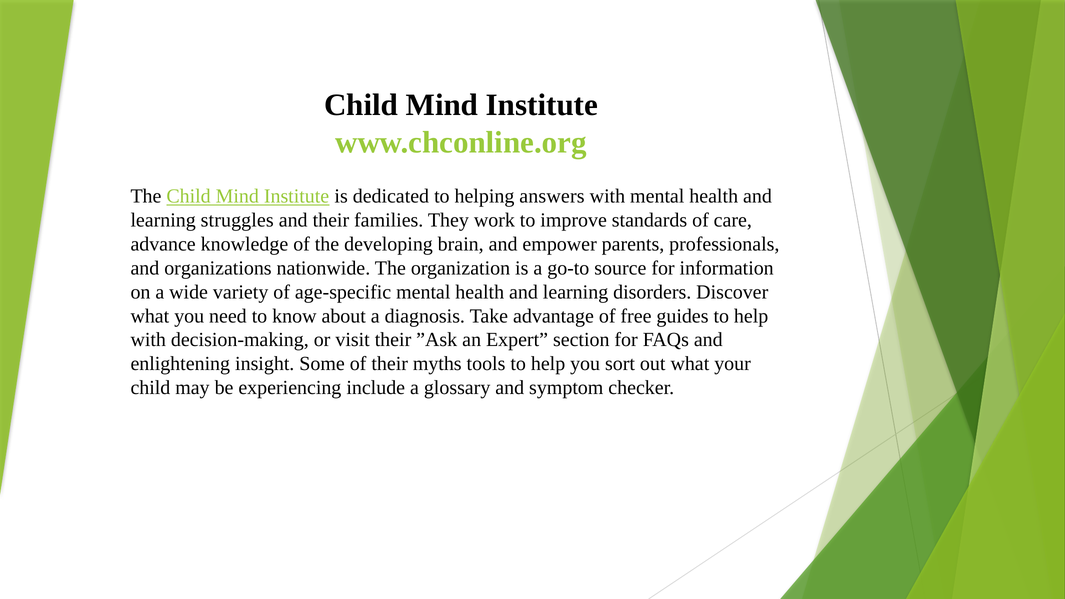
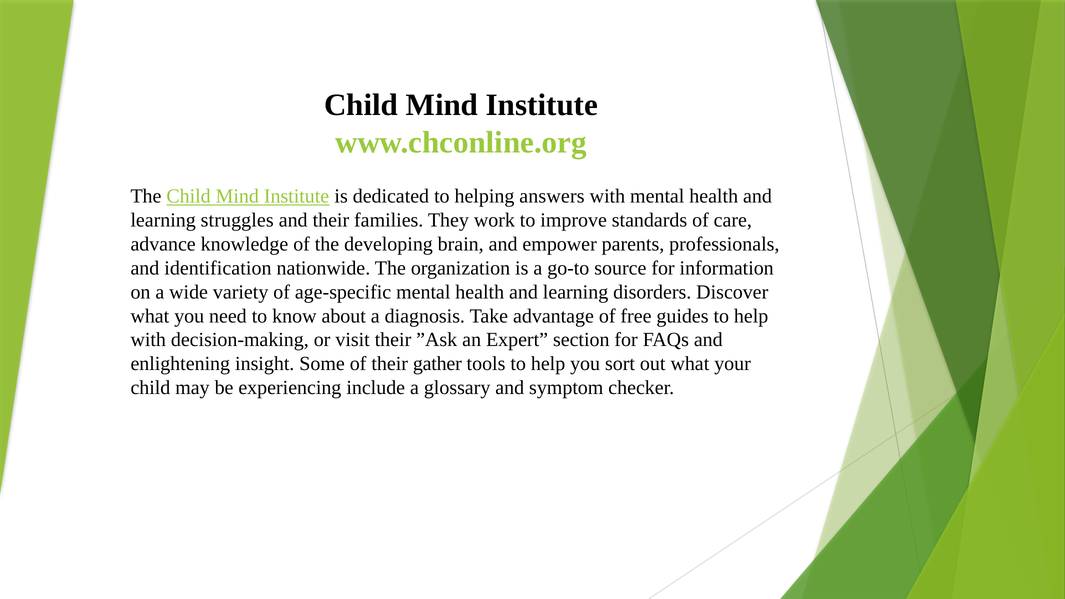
organizations: organizations -> identification (218, 268)
myths: myths -> gather (437, 364)
